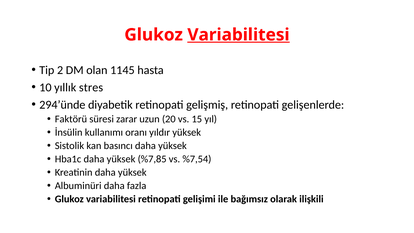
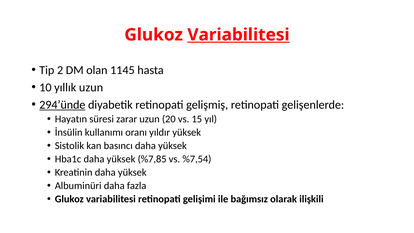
yıllık stres: stres -> uzun (91, 87)
294’ünde underline: none -> present (62, 105)
Faktörü: Faktörü -> Hayatın (71, 119)
